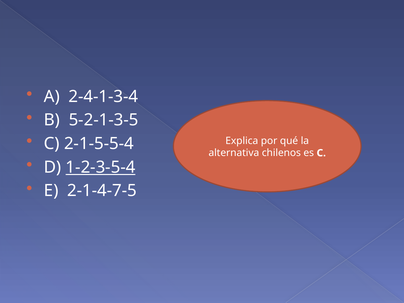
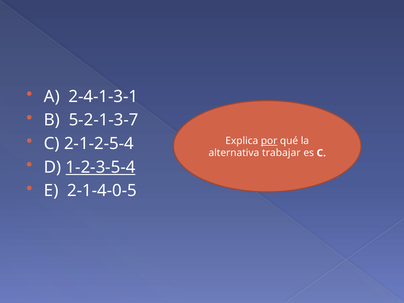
2-4-1-3-4: 2-4-1-3-4 -> 2-4-1-3-1 (103, 96)
5-2-1-3-5: 5-2-1-3-5 -> 5-2-1-3-7 (104, 120)
2-1-5-5-4: 2-1-5-5-4 -> 2-1-2-5-4 (99, 144)
por underline: none -> present (269, 141)
chilenos: chilenos -> trabajar (281, 153)
2-1-4-7-5: 2-1-4-7-5 -> 2-1-4-0-5 (102, 191)
